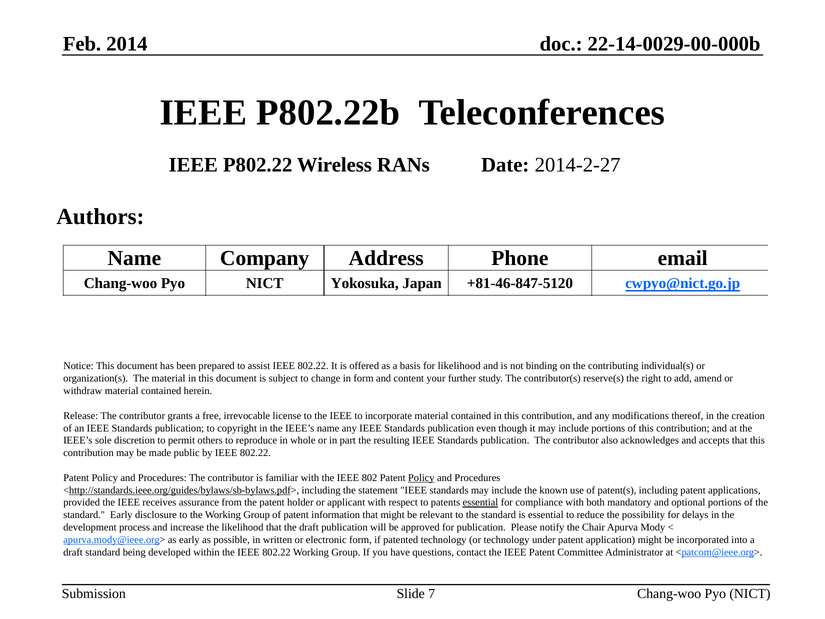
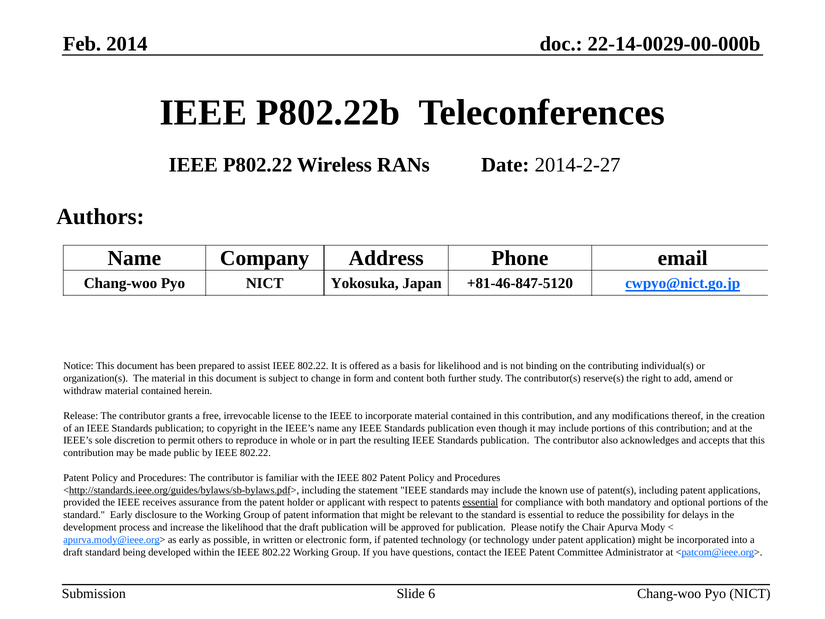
content your: your -> both (436, 378)
Policy underline: present -> none (421, 478)
7: 7 -> 6 (432, 593)
